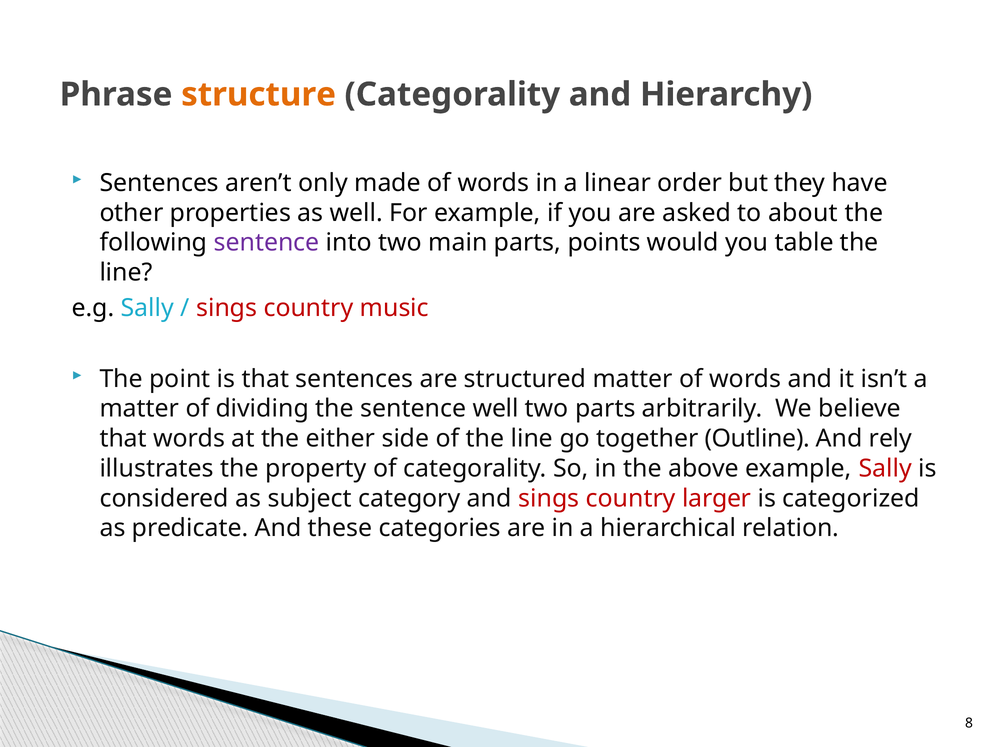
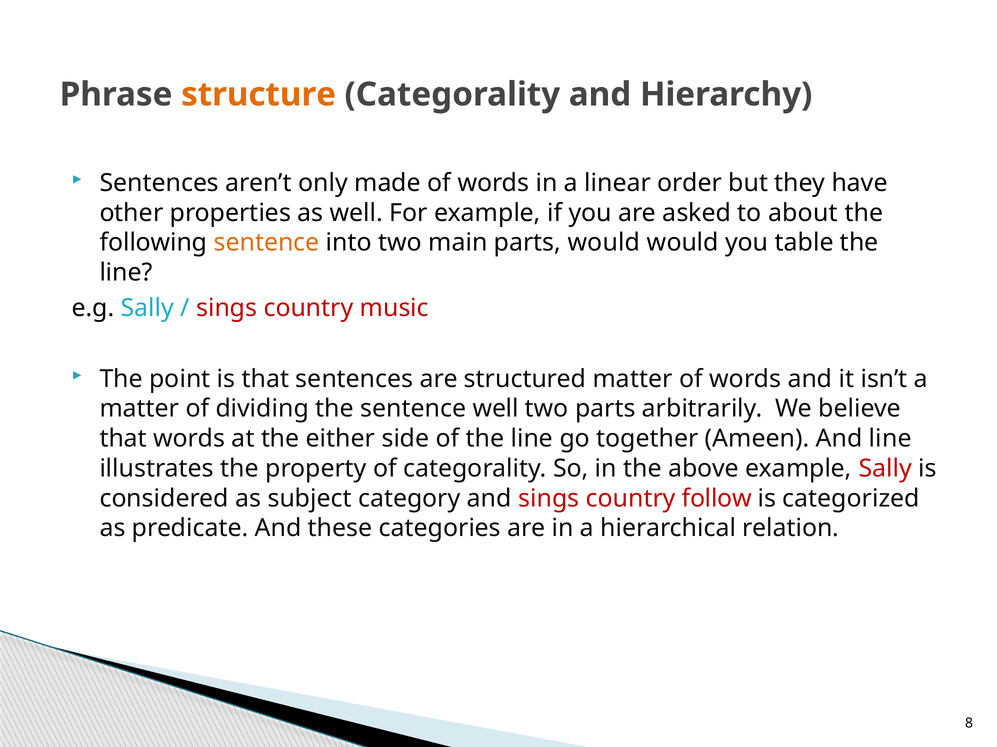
sentence colour: purple -> orange (267, 243)
parts points: points -> would (604, 243)
Outline: Outline -> Ameen (757, 439)
And rely: rely -> line (890, 439)
larger: larger -> follow (717, 499)
